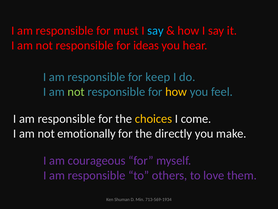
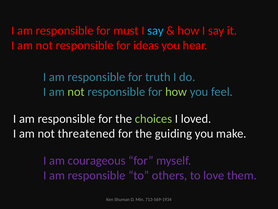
keep: keep -> truth (158, 77)
how colour: yellow -> light green (176, 92)
choices colour: yellow -> light green (154, 119)
come: come -> loved (196, 119)
emotionally: emotionally -> threatened (86, 133)
directly: directly -> guiding (173, 133)
